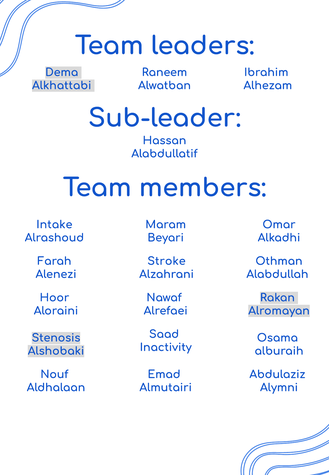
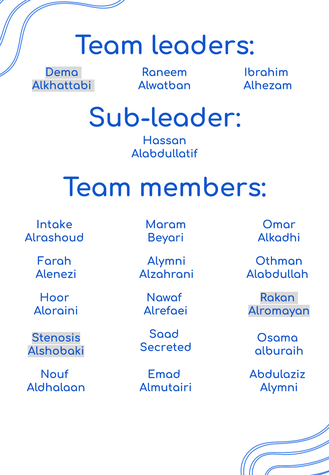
Stroke: Stroke -> Alymni (167, 261)
Inactivity: Inactivity -> Secreted (166, 348)
